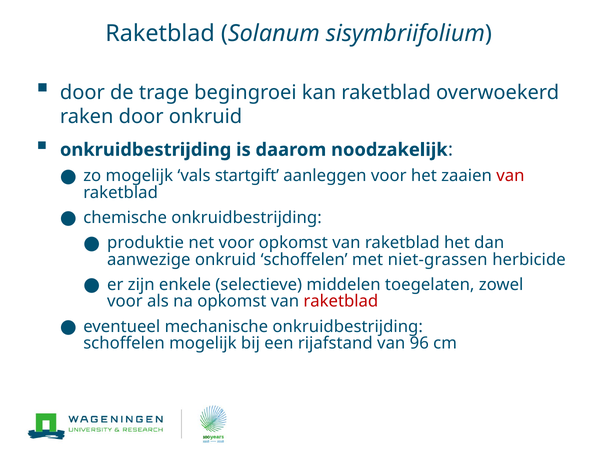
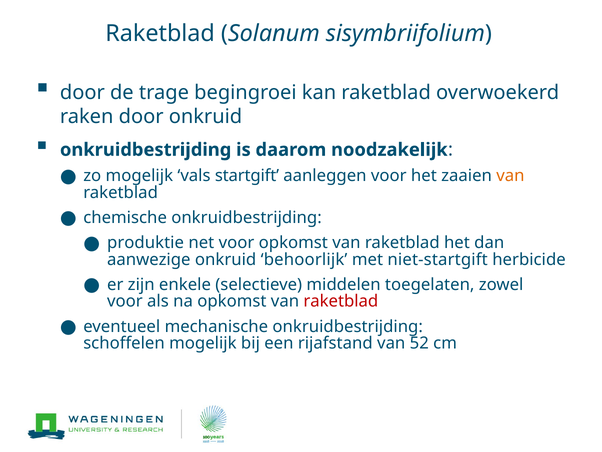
van colour: red -> orange (510, 176)
onkruid schoffelen: schoffelen -> behoorlijk (304, 259)
niet-grassen: niet-grassen -> niet-startgift (438, 259)
96: 96 -> 52 (419, 343)
